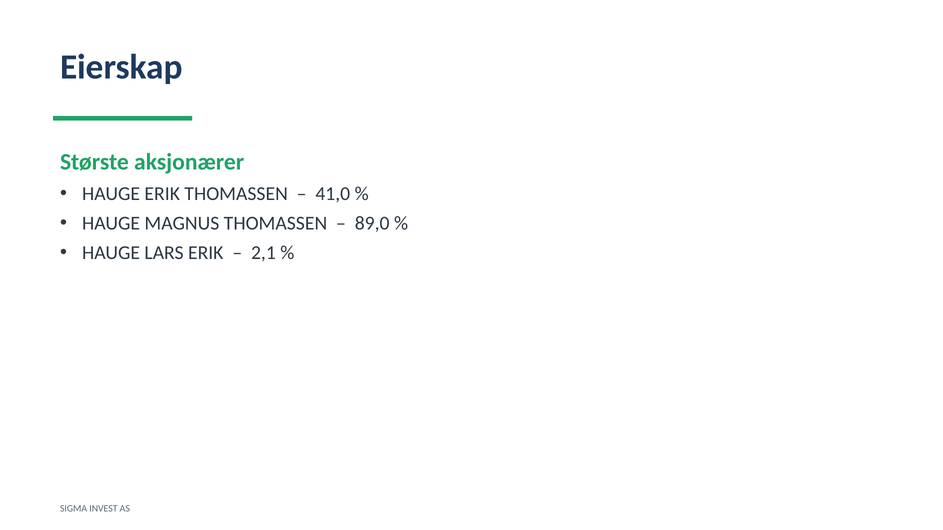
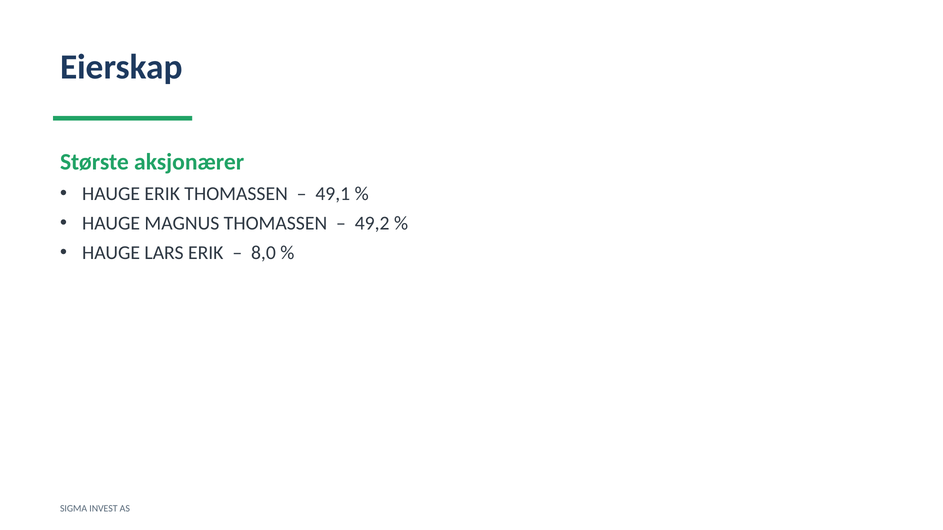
41,0: 41,0 -> 49,1 (333, 194)
89,0: 89,0 -> 49,2 (372, 223)
2,1: 2,1 -> 8,0 (263, 253)
